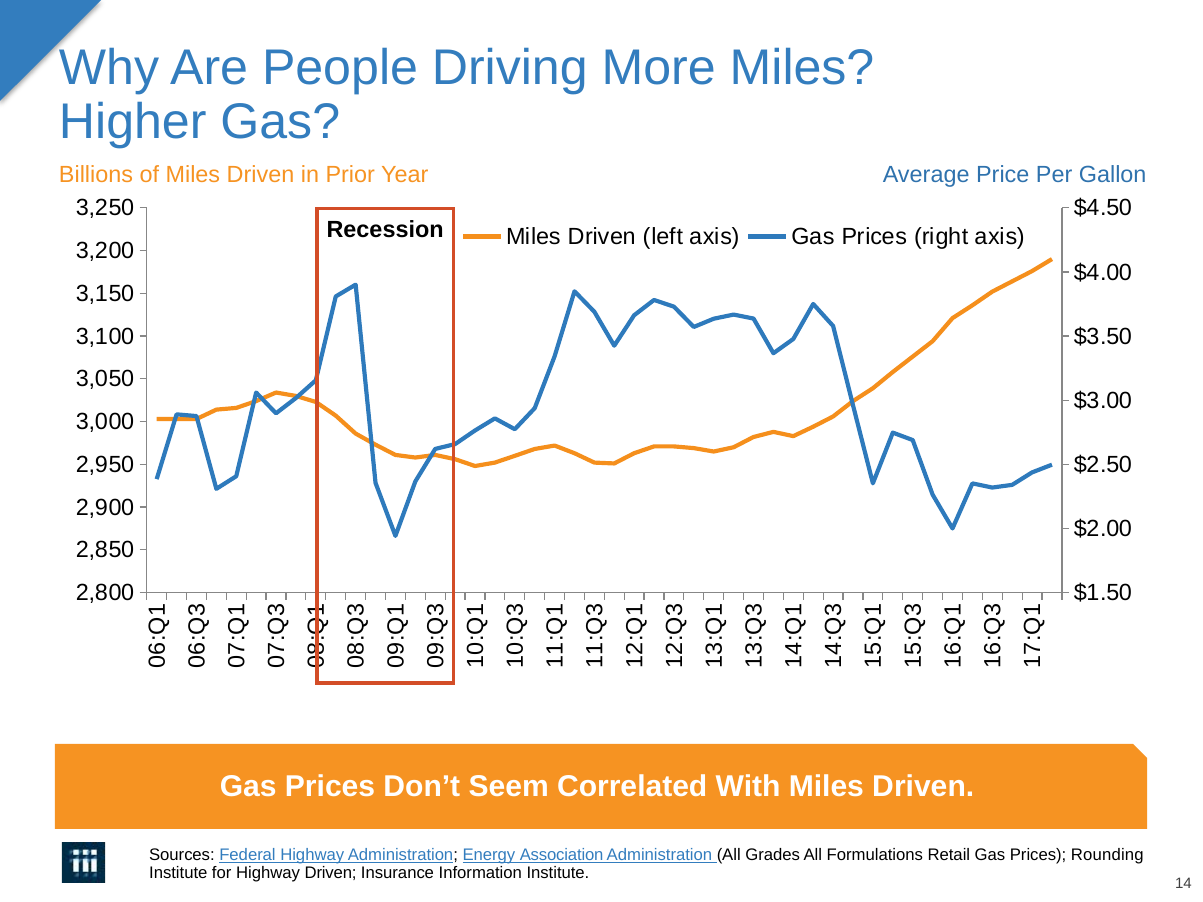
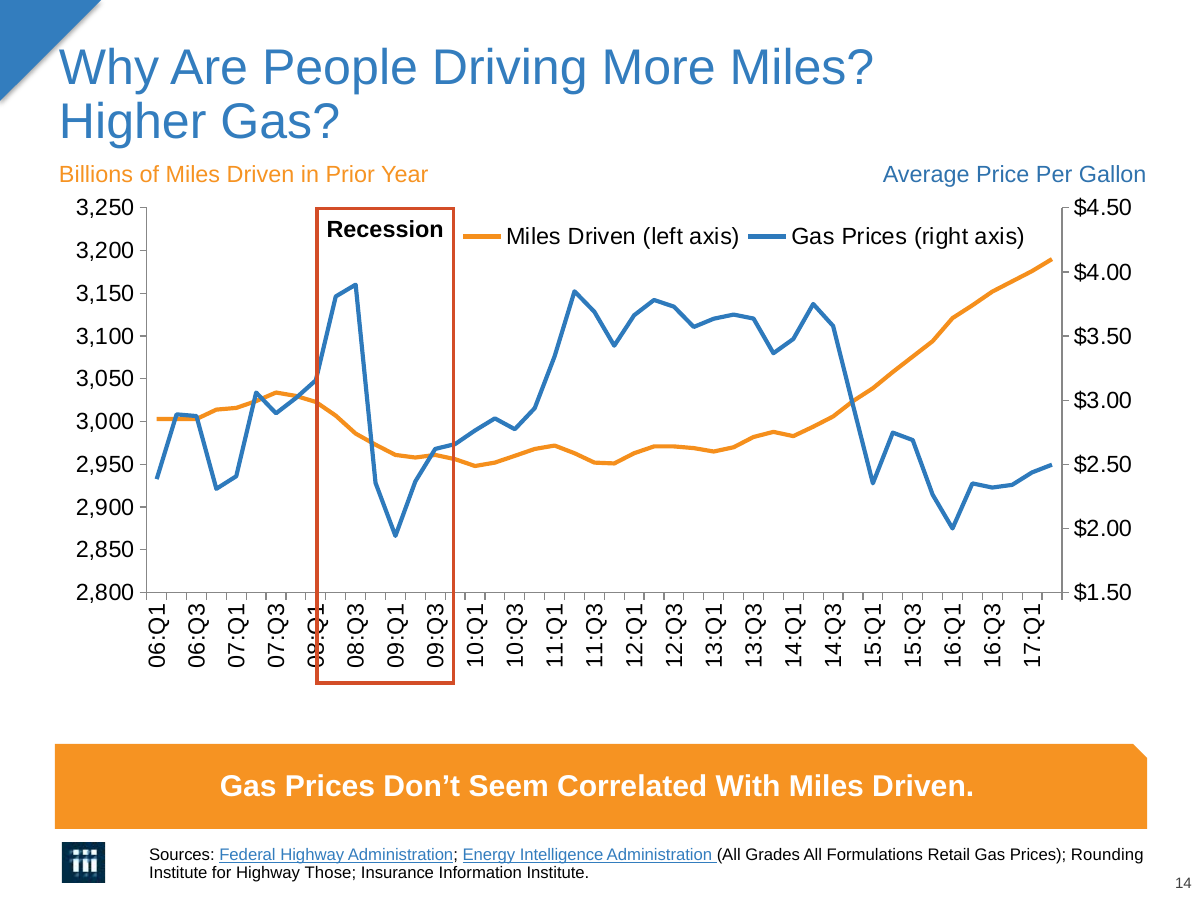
Association: Association -> Intelligence (562, 855)
Highway Driven: Driven -> Those (330, 874)
